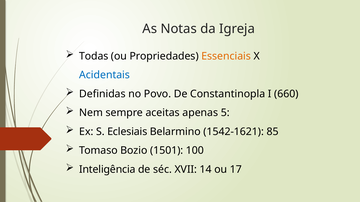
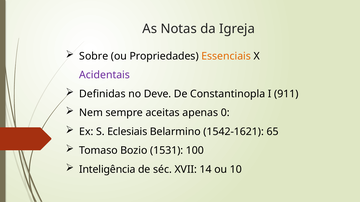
Todas: Todas -> Sobre (94, 56)
Acidentais colour: blue -> purple (105, 75)
Povo: Povo -> Deve (158, 94)
660: 660 -> 911 (286, 94)
5: 5 -> 0 (225, 113)
85: 85 -> 65 (273, 132)
1501: 1501 -> 1531 (167, 151)
17: 17 -> 10 (236, 170)
